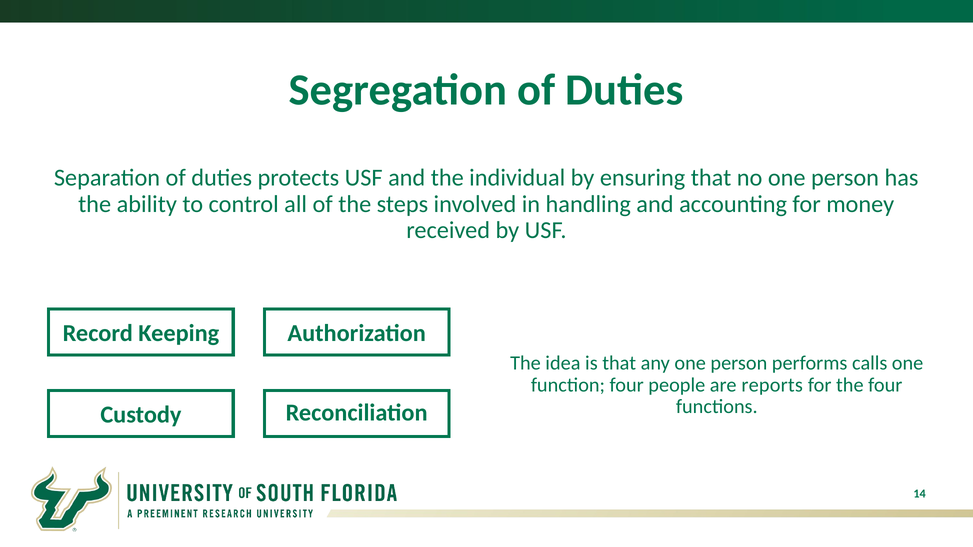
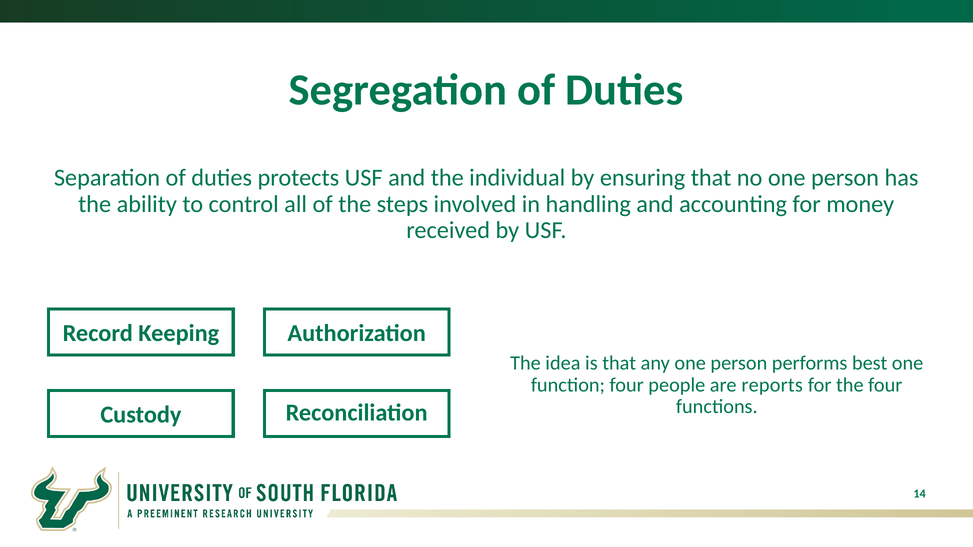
calls: calls -> best (870, 363)
